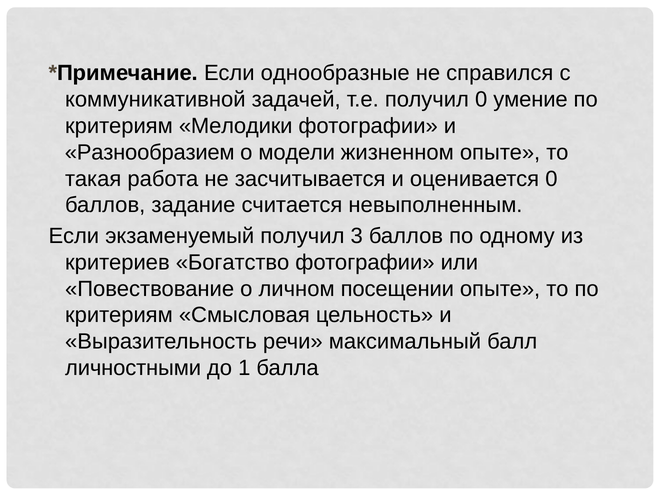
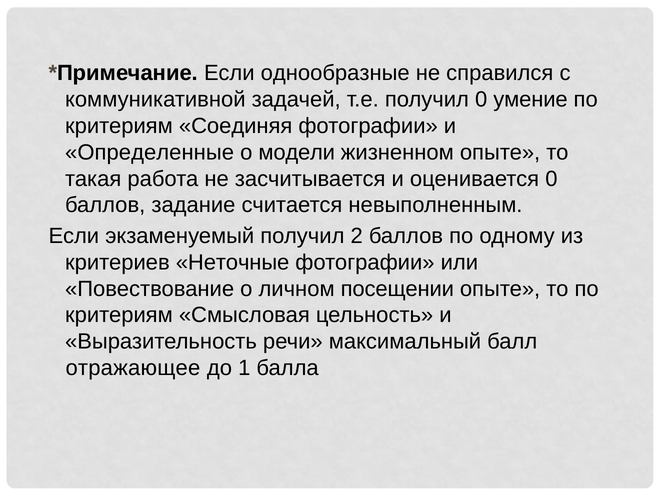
Мелодики: Мелодики -> Соединяя (236, 126)
Разнообразием: Разнообразием -> Определенные (150, 152)
3: 3 -> 2 (357, 236)
Богатство: Богатство -> Неточные (233, 262)
личностными: личностными -> отражающее (133, 368)
